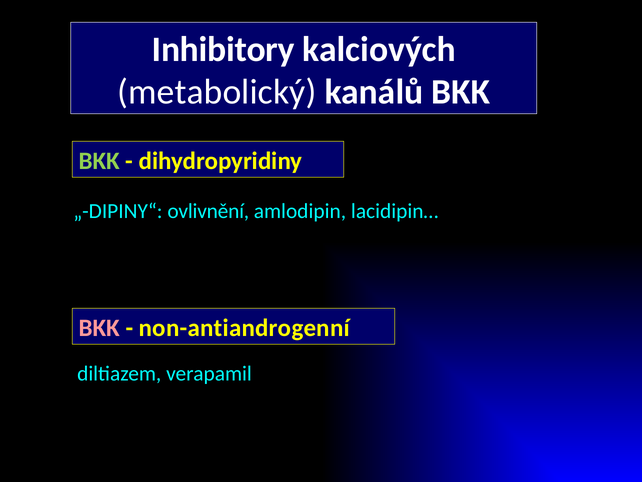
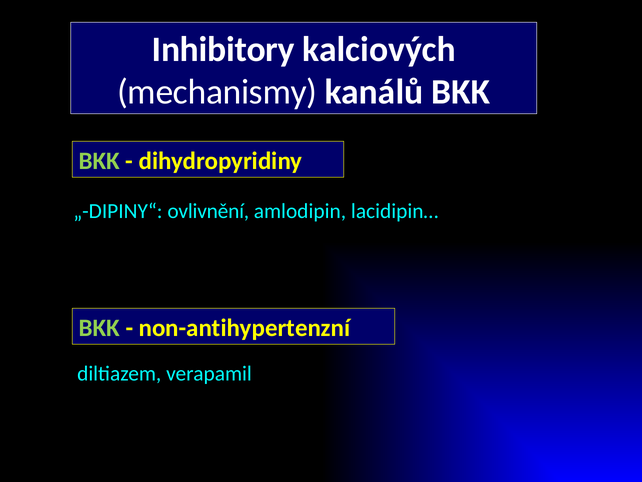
metabolický: metabolický -> mechanismy (217, 92)
BKK colour: pink -> light green (99, 328)
non-antiandrogenní: non-antiandrogenní -> non-antihypertenzní (244, 328)
